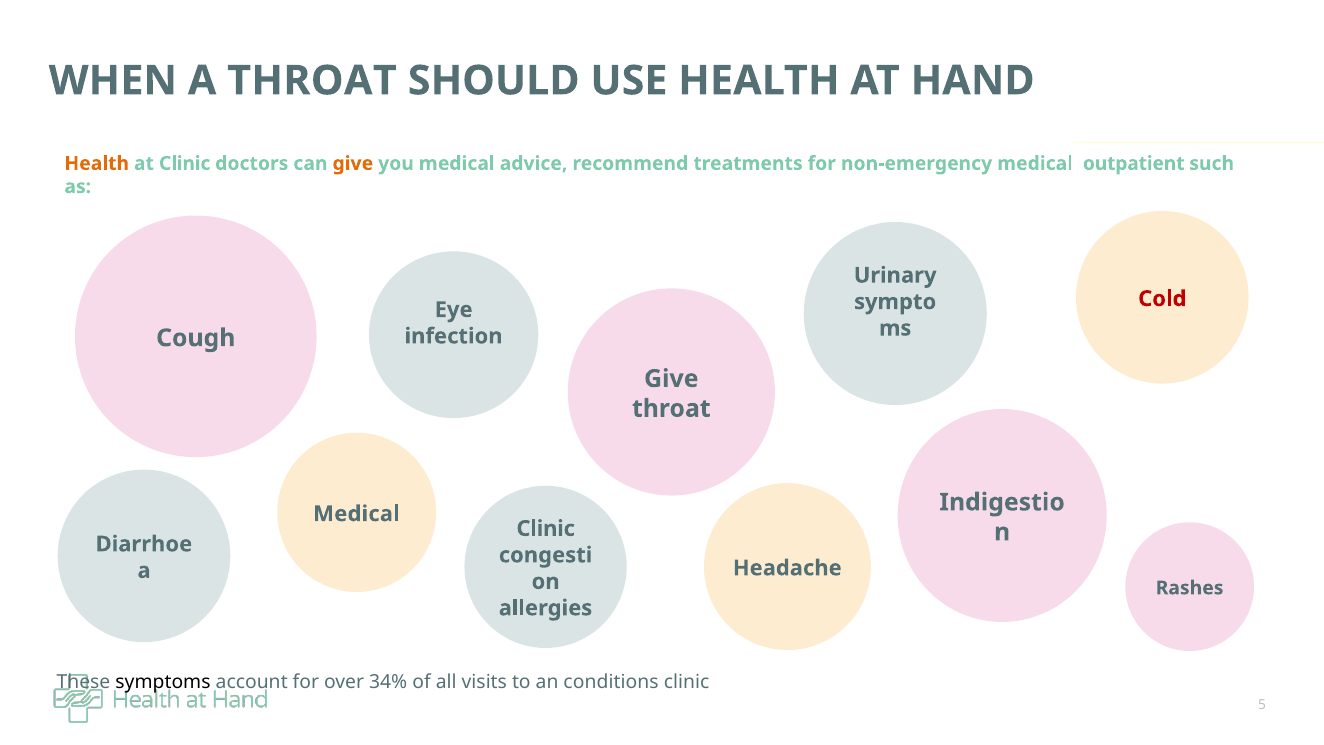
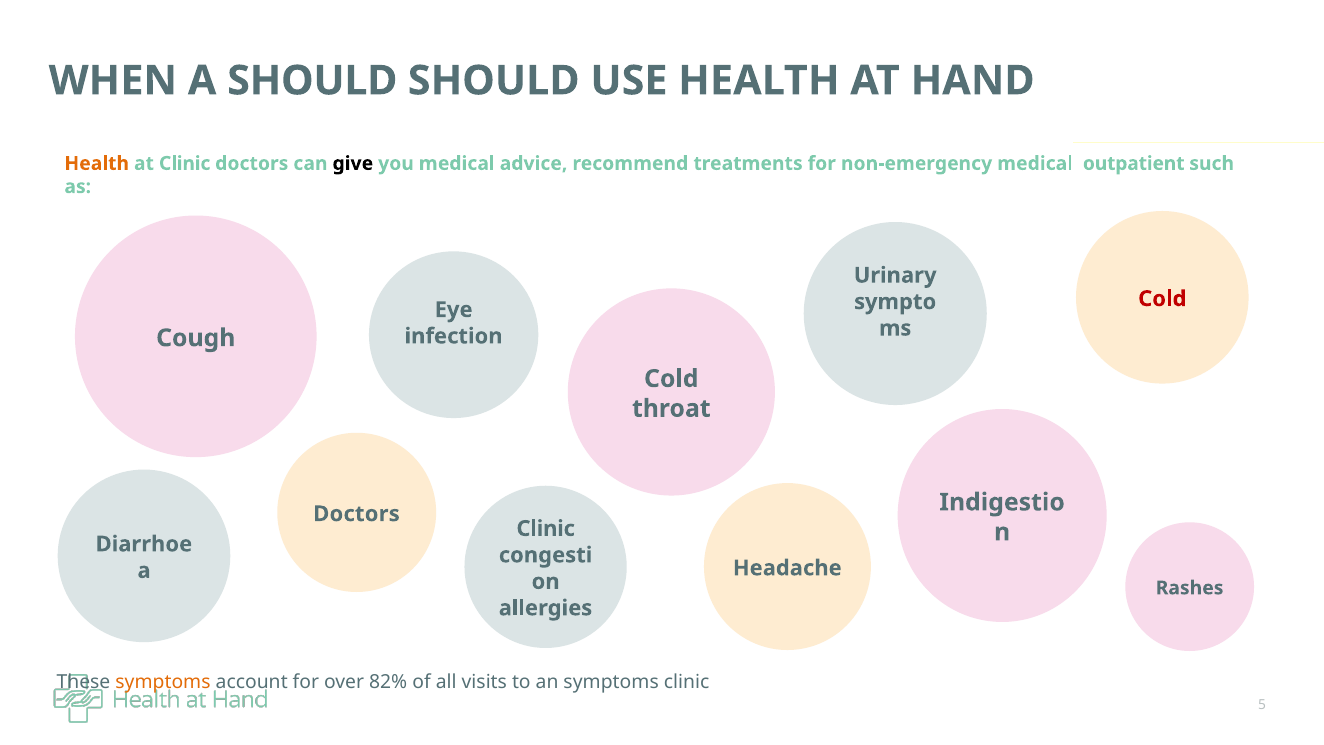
A THROAT: THROAT -> SHOULD (312, 81)
give colour: orange -> black (353, 163)
Give: Give -> Cold (671, 379)
Medical: Medical -> Doctors (356, 514)
symptoms colour: black -> orange (163, 682)
34%: 34% -> 82% (388, 682)
an conditions: conditions -> symptoms (611, 682)
